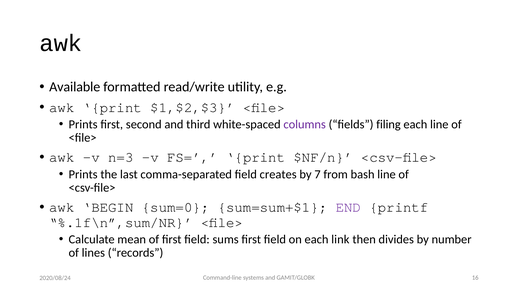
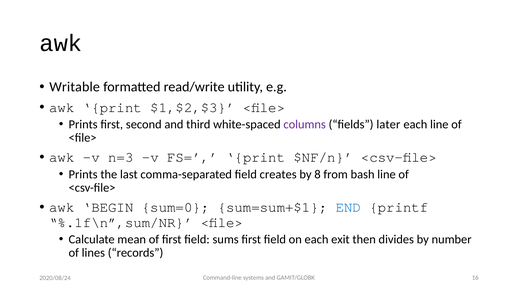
Available: Available -> Writable (75, 87)
filing: filing -> later (388, 125)
7: 7 -> 8 (318, 175)
END colour: purple -> blue (348, 208)
link: link -> exit (340, 240)
